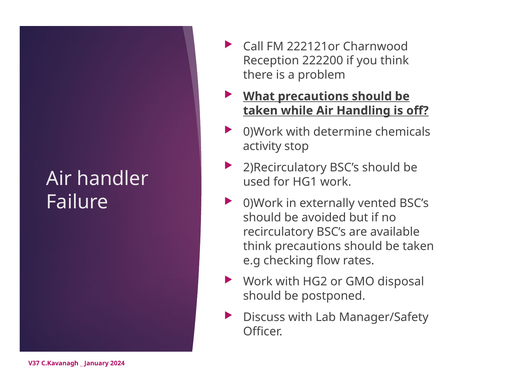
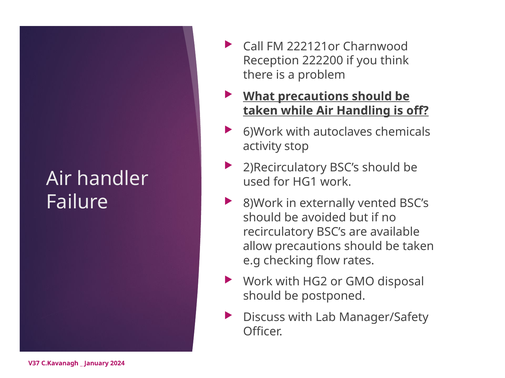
0)Work: 0)Work -> 6)Work (263, 132)
determine: determine -> autoclaves (343, 132)
0)Work: 0)Work -> 8)Work (263, 204)
think: think -> allow (257, 247)
